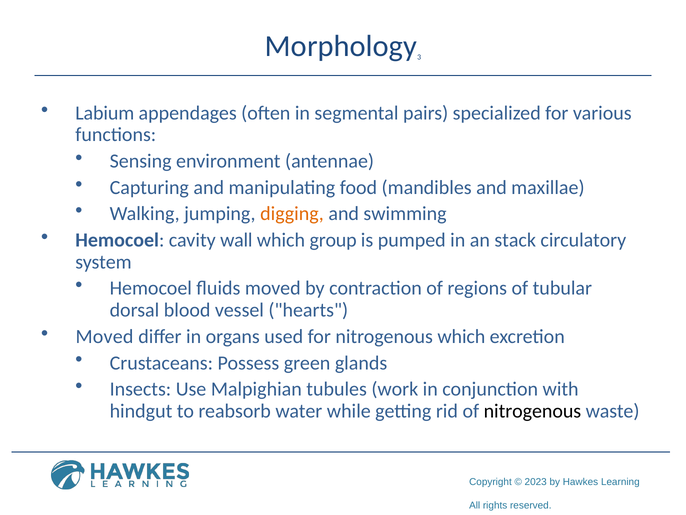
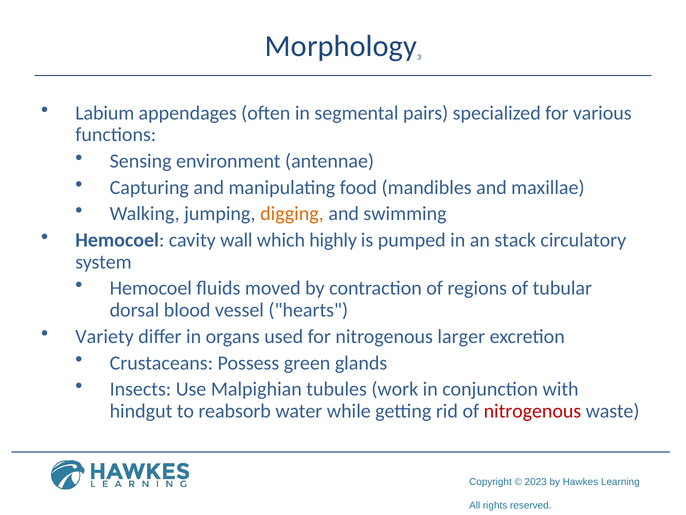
group: group -> highly (333, 240)
Moved: Moved -> Variety (105, 336)
nitrogenous which: which -> larger (461, 336)
nitrogenous colour: black -> red (532, 411)
